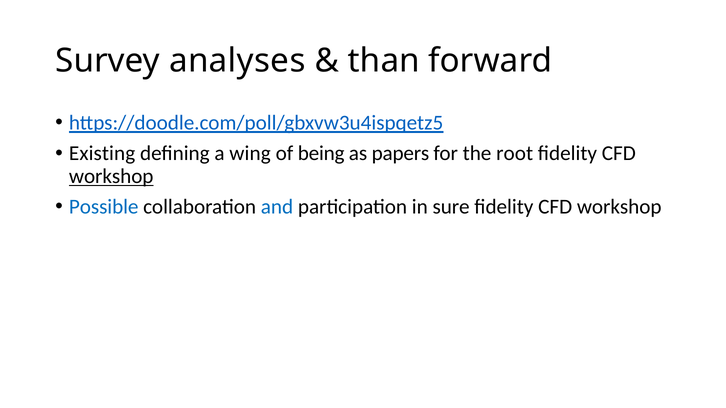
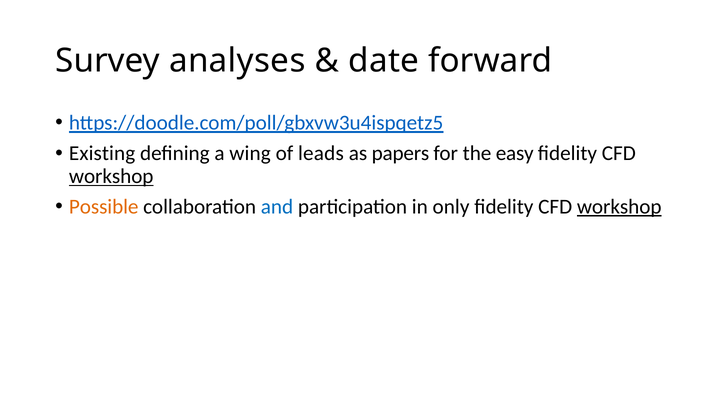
than: than -> date (384, 61)
being: being -> leads (321, 154)
root: root -> easy (515, 154)
Possible colour: blue -> orange (104, 207)
sure: sure -> only (451, 207)
workshop underline: none -> present (619, 207)
